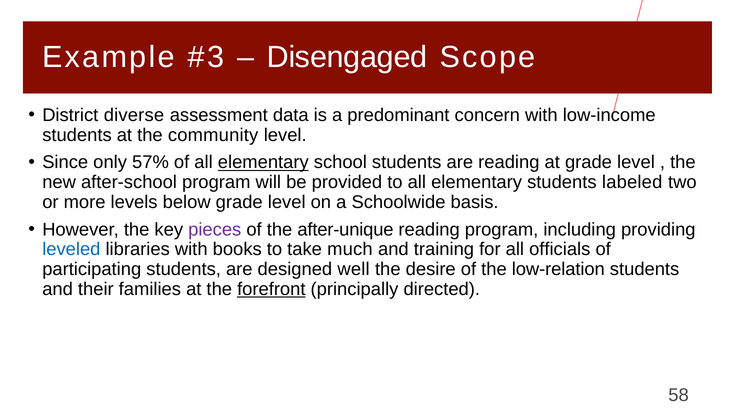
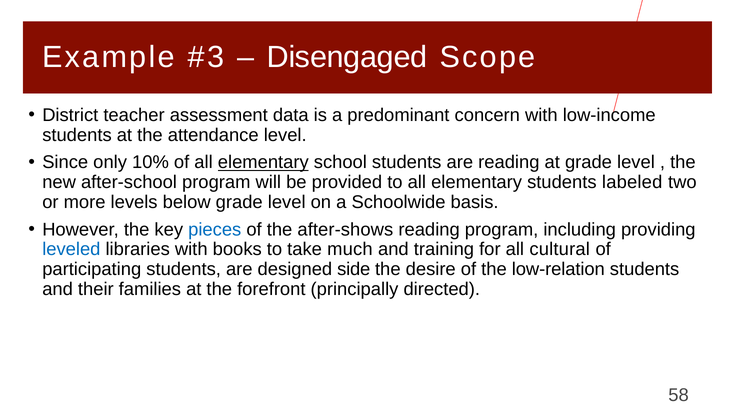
diverse: diverse -> teacher (134, 115)
community: community -> attendance (213, 135)
57%: 57% -> 10% (150, 163)
pieces colour: purple -> blue (215, 230)
after-unique: after-unique -> after-shows (345, 230)
officials: officials -> cultural (560, 250)
well: well -> side (354, 269)
forefront underline: present -> none (271, 289)
